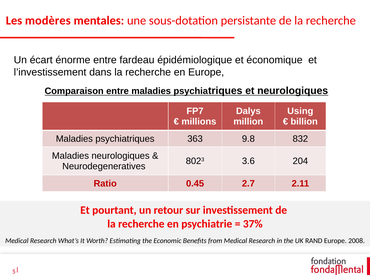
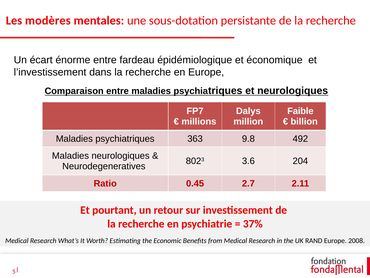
Using: Using -> Faible (300, 111)
832: 832 -> 492 (300, 138)
